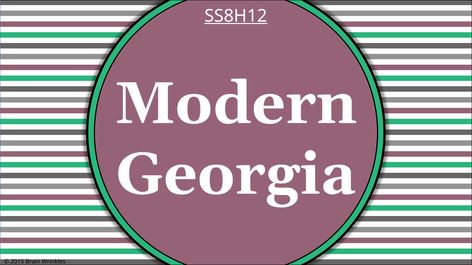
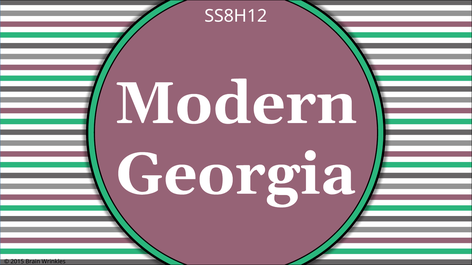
SS8H12 underline: present -> none (236, 16)
